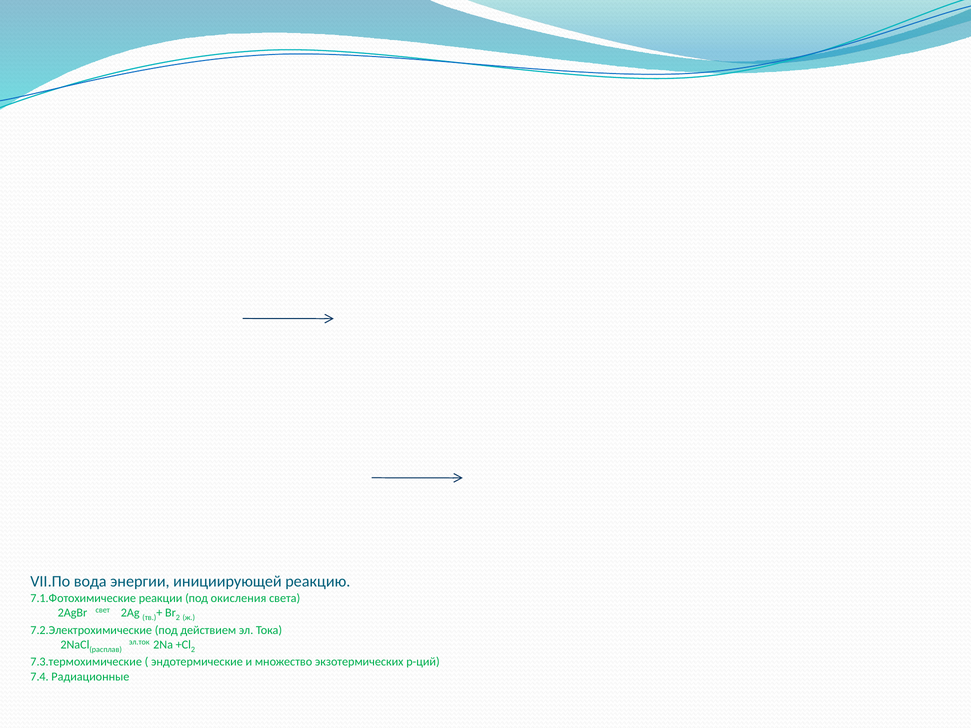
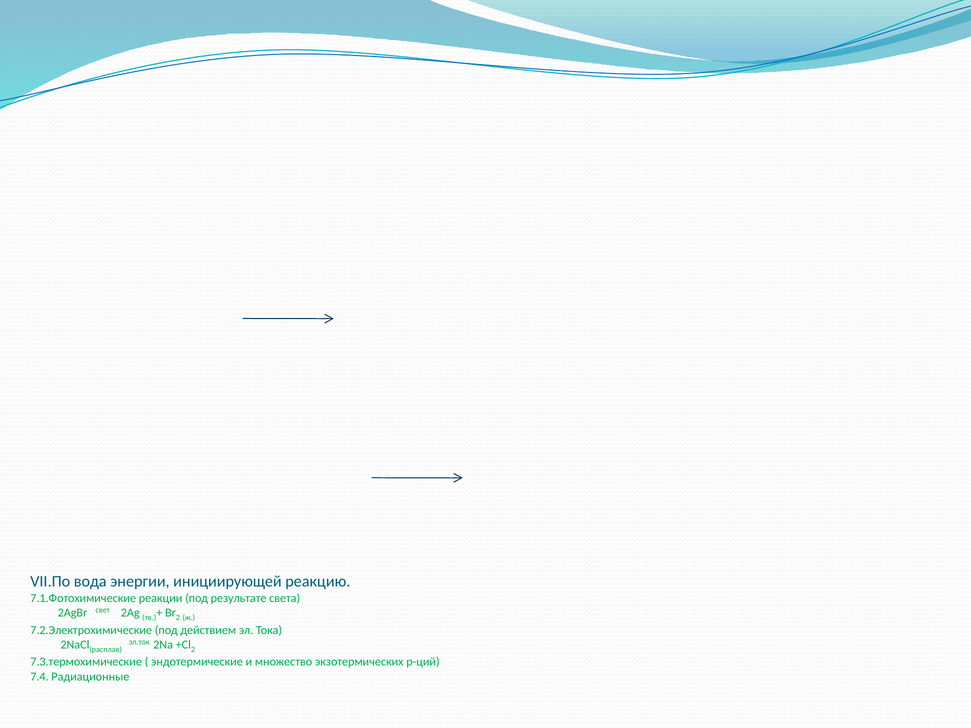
окисления: окисления -> результате (239, 598)
